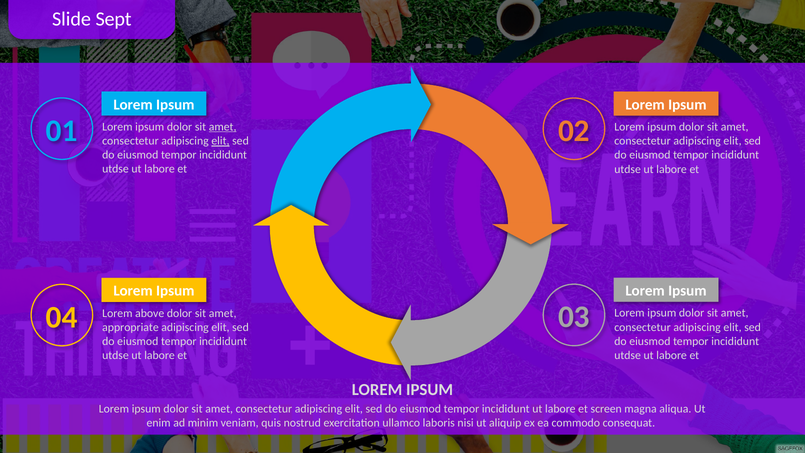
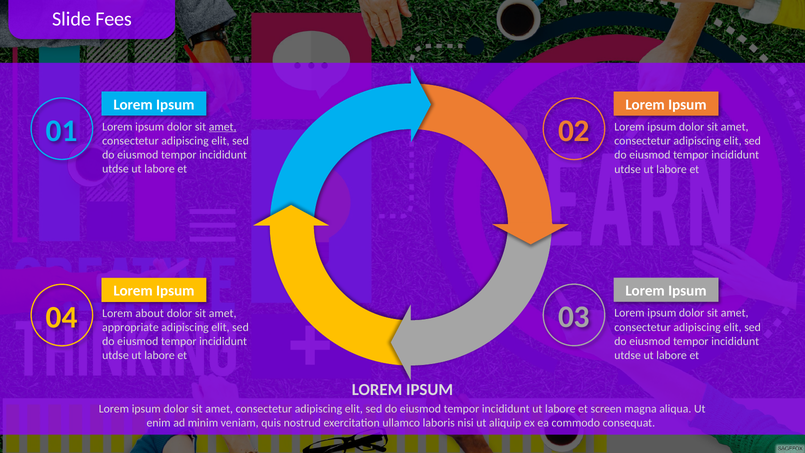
Sept: Sept -> Fees (114, 19)
elit underline: present -> none (220, 141)
above: above -> about (150, 313)
